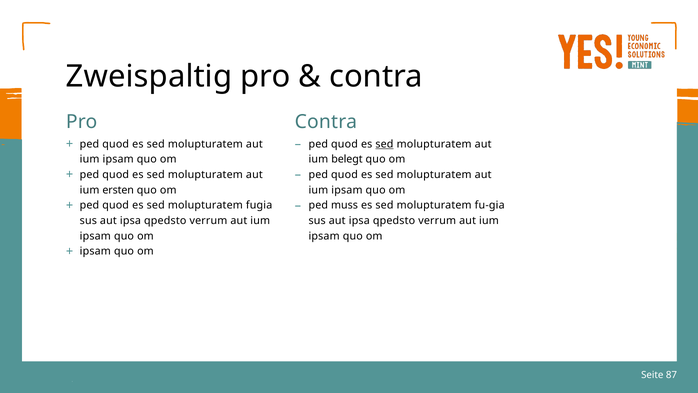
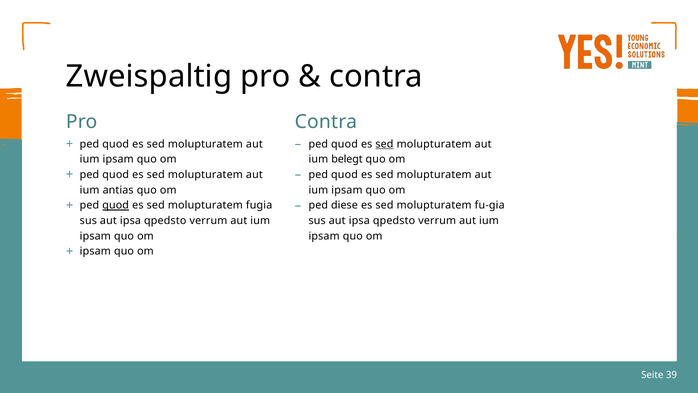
ersten: ersten -> antias (118, 190)
quod underline: none -> present (116, 205)
muss: muss -> diese (344, 205)
87: 87 -> 39 (671, 374)
